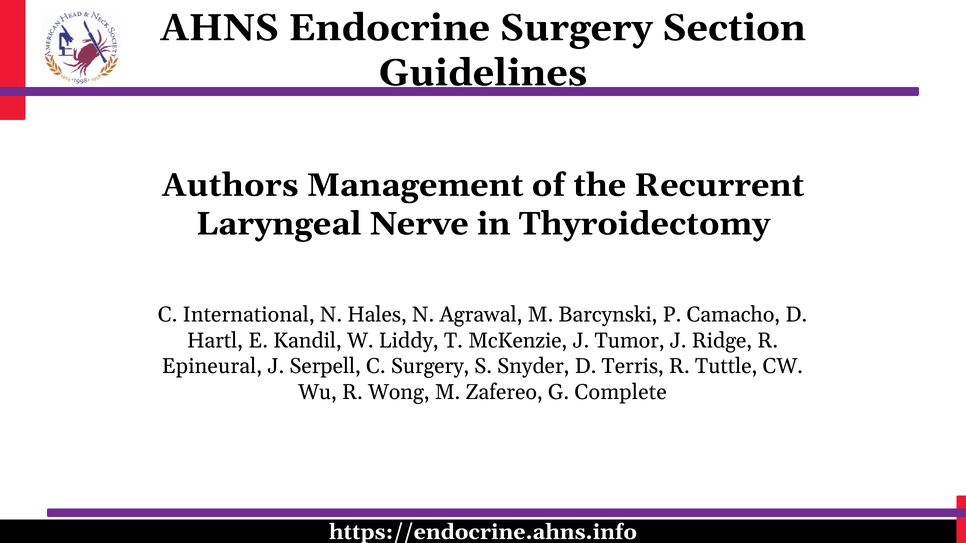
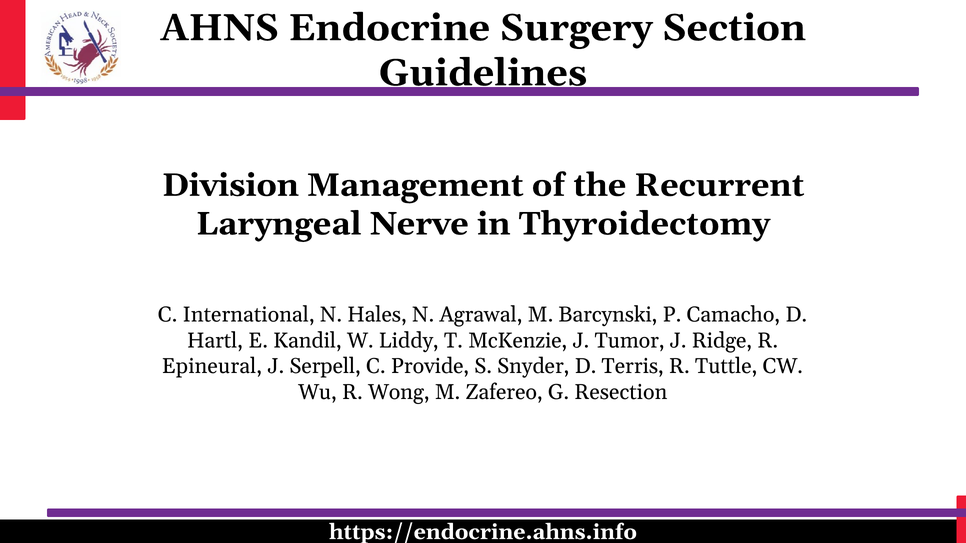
Authors: Authors -> Division (230, 185)
C Surgery: Surgery -> Provide (430, 366)
Complete: Complete -> Resection (621, 392)
